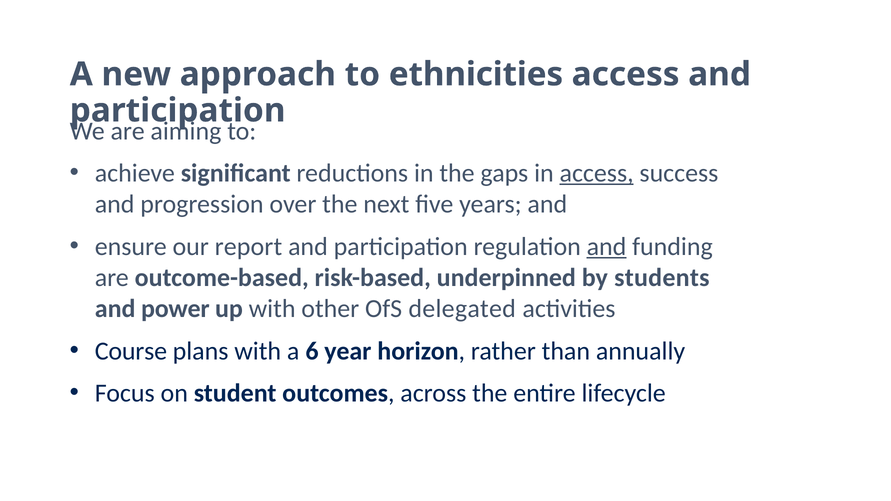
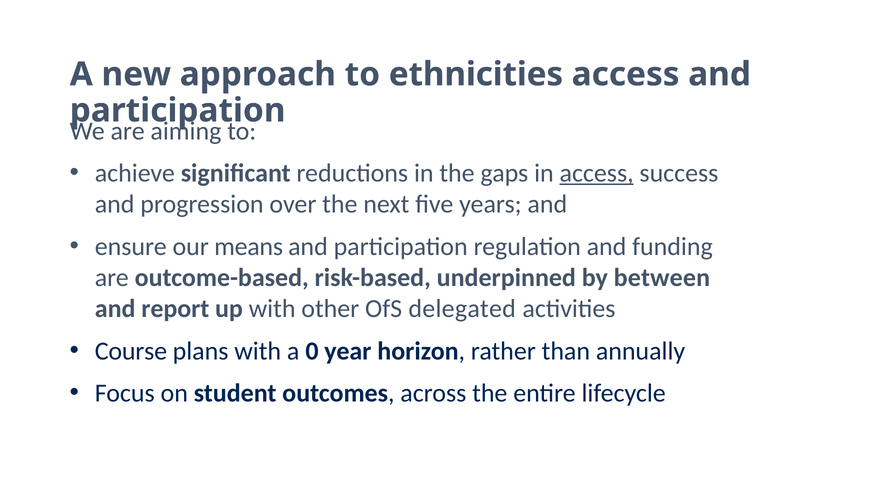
report: report -> means (249, 247)
and underline: present -> none (607, 247)
students: students -> between (662, 278)
power: power -> report (175, 309)
6: 6 -> 0 (312, 351)
